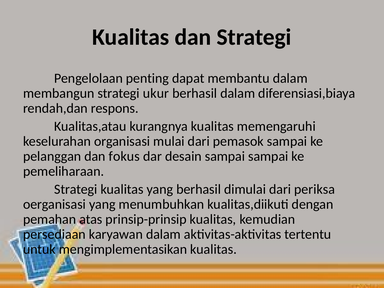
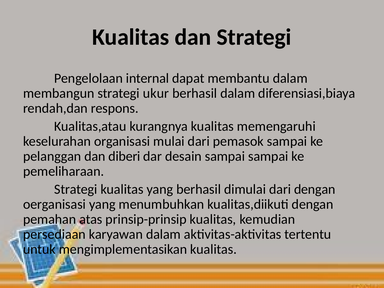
penting: penting -> internal (148, 78)
fokus: fokus -> diberi (124, 156)
dari periksa: periksa -> dengan (315, 189)
